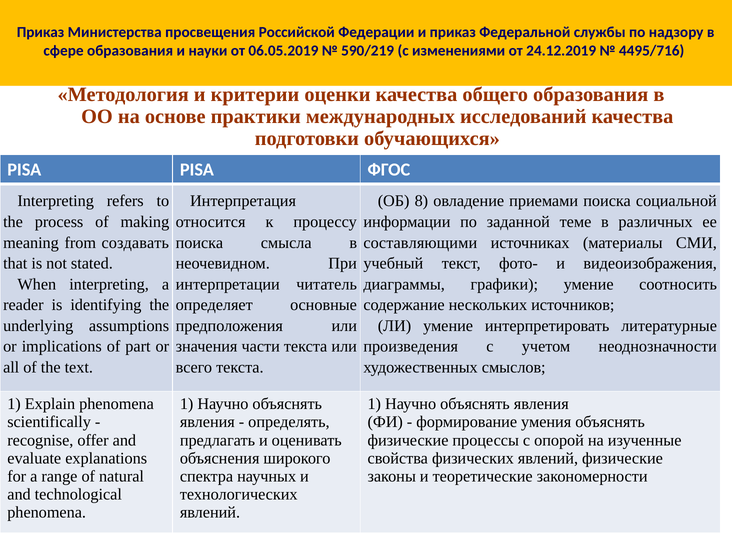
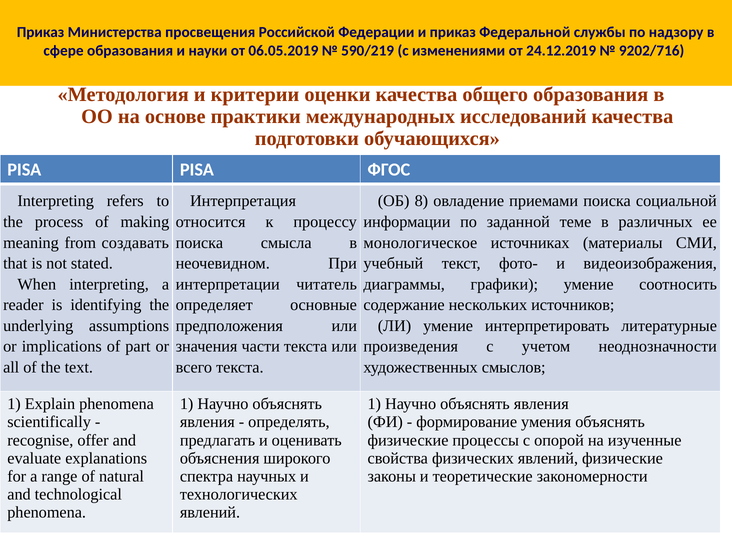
4495/716: 4495/716 -> 9202/716 (652, 51)
составляющими: составляющими -> монологическое (420, 243)
